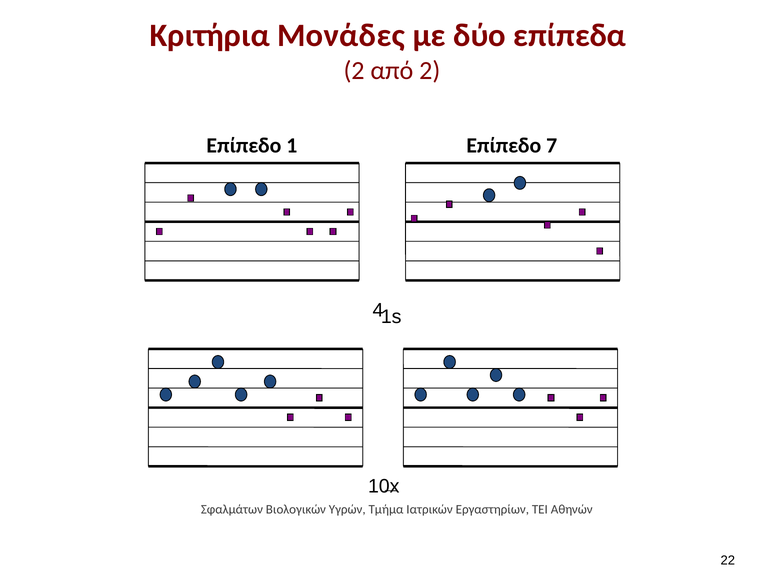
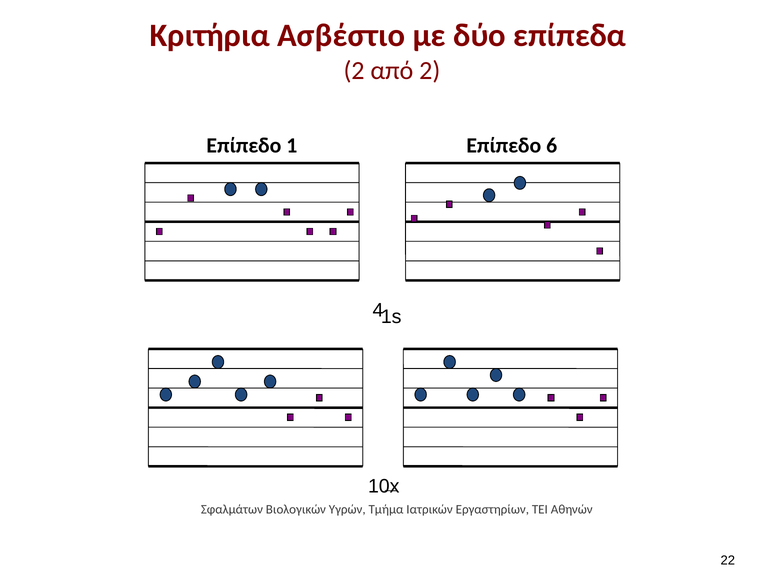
Μονάδες: Μονάδες -> Ασβέστιο (341, 36)
7: 7 -> 6 (552, 145)
